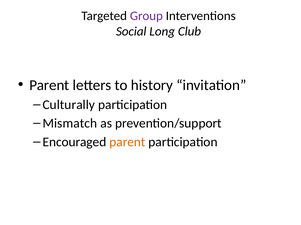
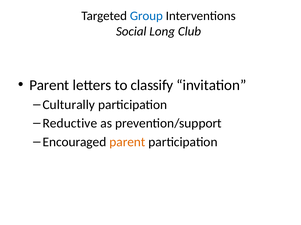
Group colour: purple -> blue (146, 16)
history: history -> classify (152, 85)
Mismatch: Mismatch -> Reductive (70, 124)
